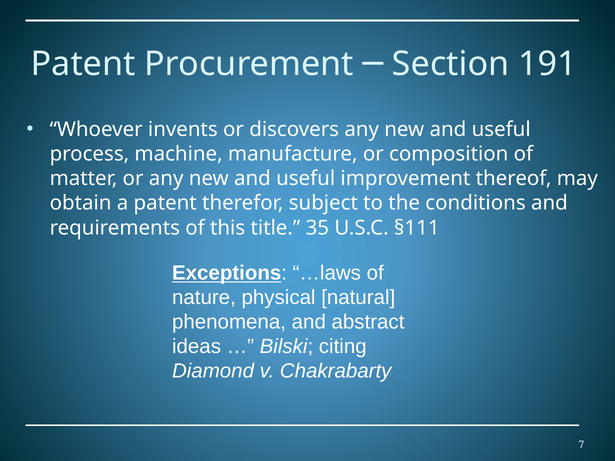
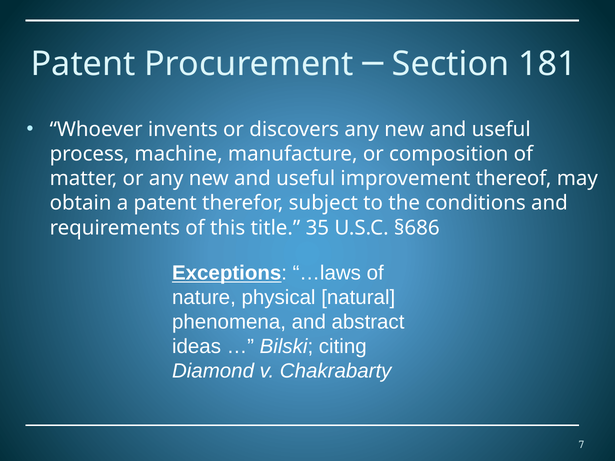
191: 191 -> 181 (547, 64)
§111: §111 -> §686 (417, 228)
